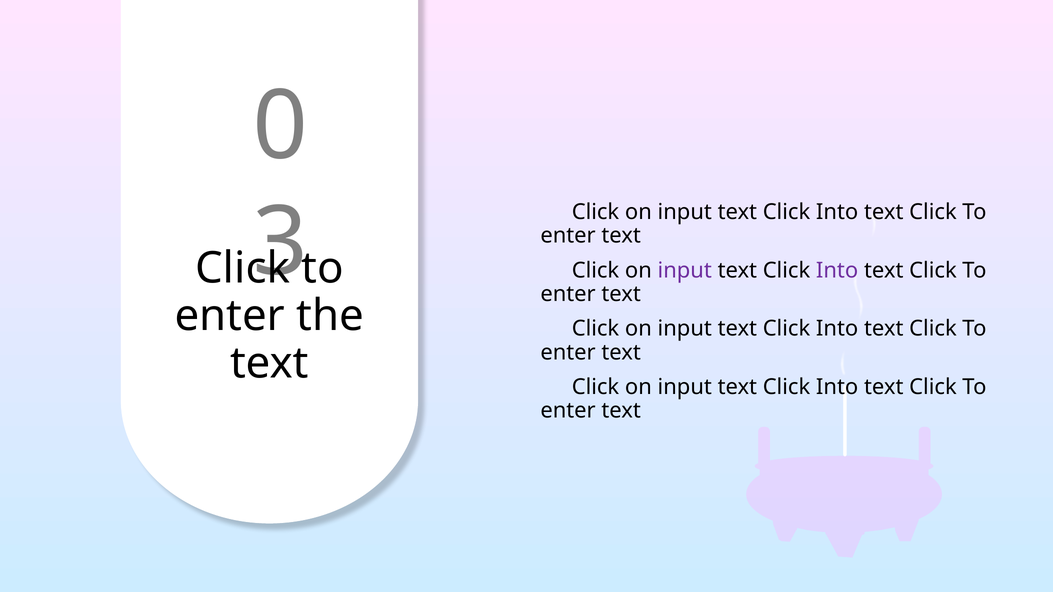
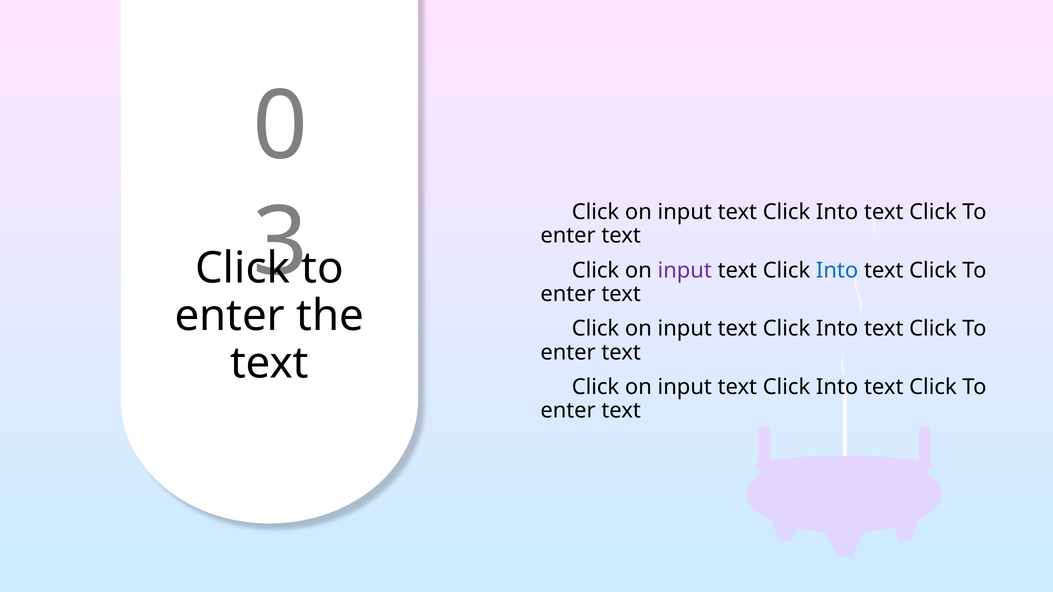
Into colour: purple -> blue (837, 270)
